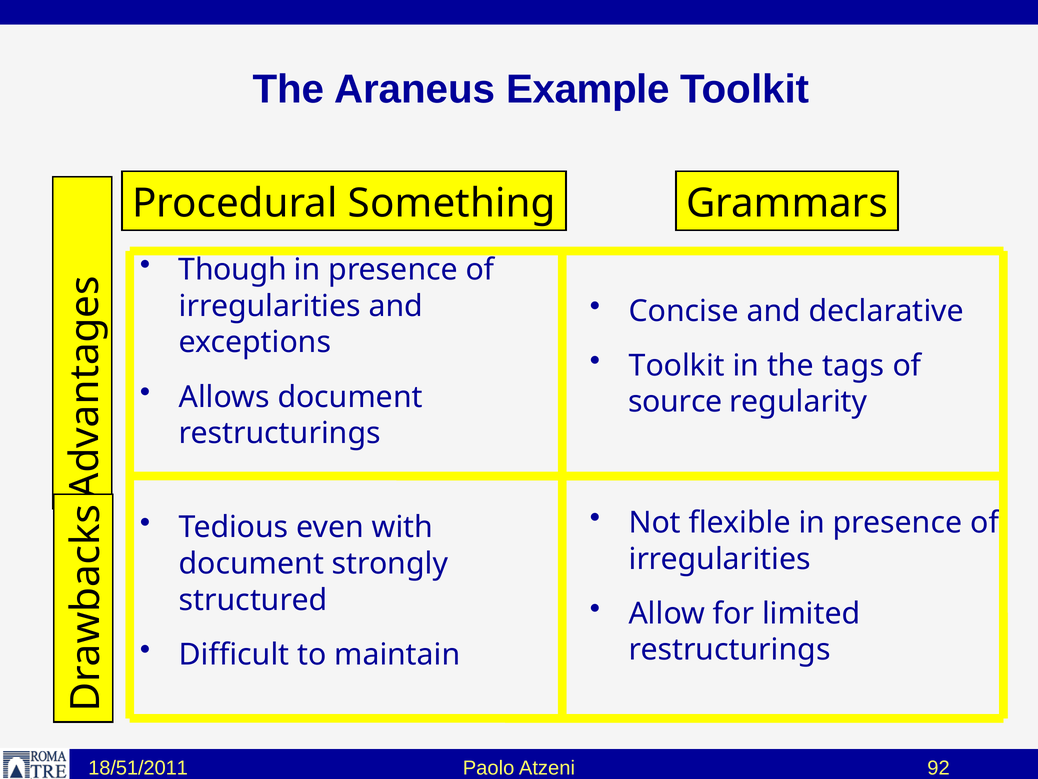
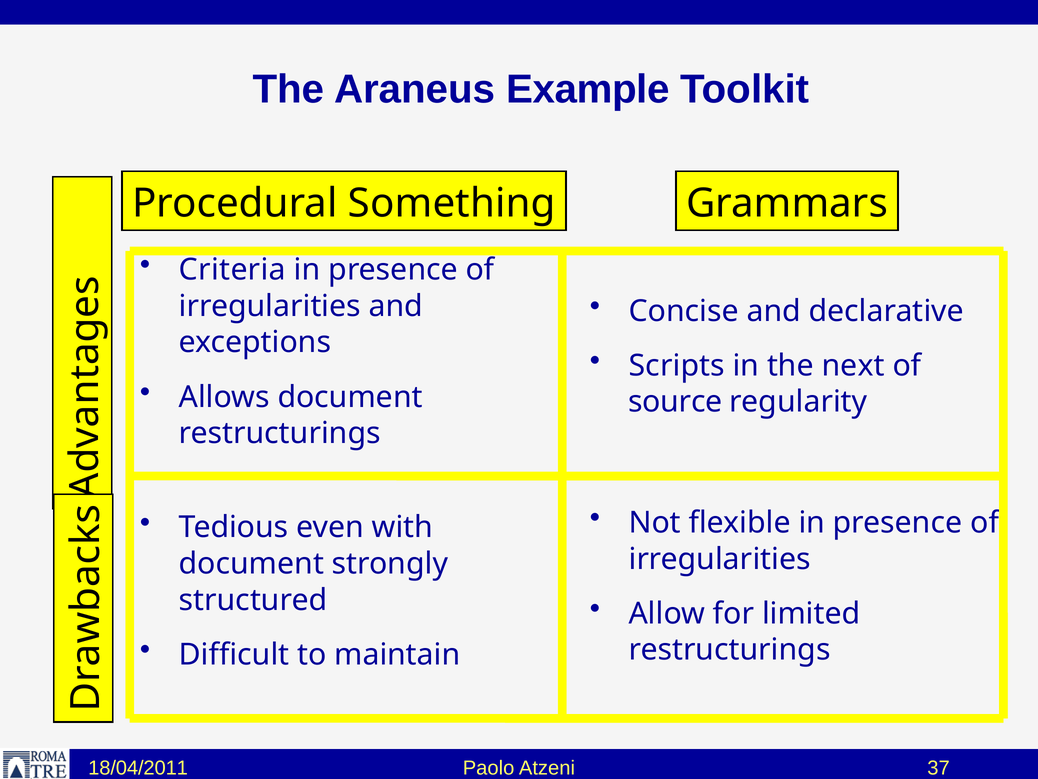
Though: Though -> Criteria (232, 270)
Toolkit: Toolkit -> Scripts (677, 365)
tags: tags -> next (853, 365)
18/51/2011: 18/51/2011 -> 18/04/2011 (138, 768)
92: 92 -> 37 (939, 768)
